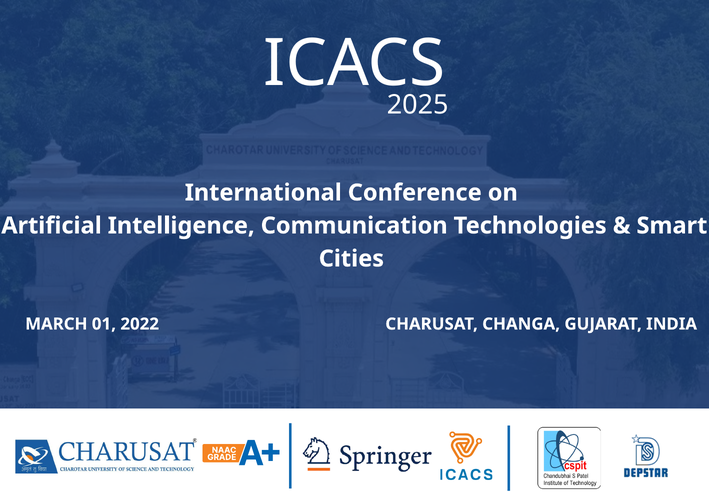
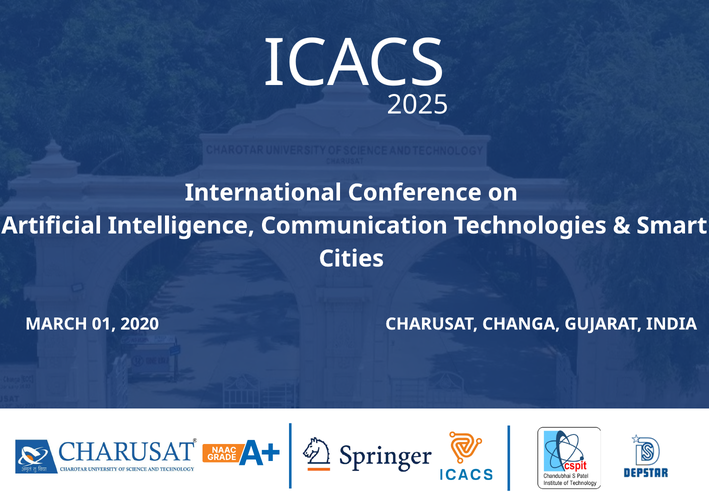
2022: 2022 -> 2020 (140, 324)
